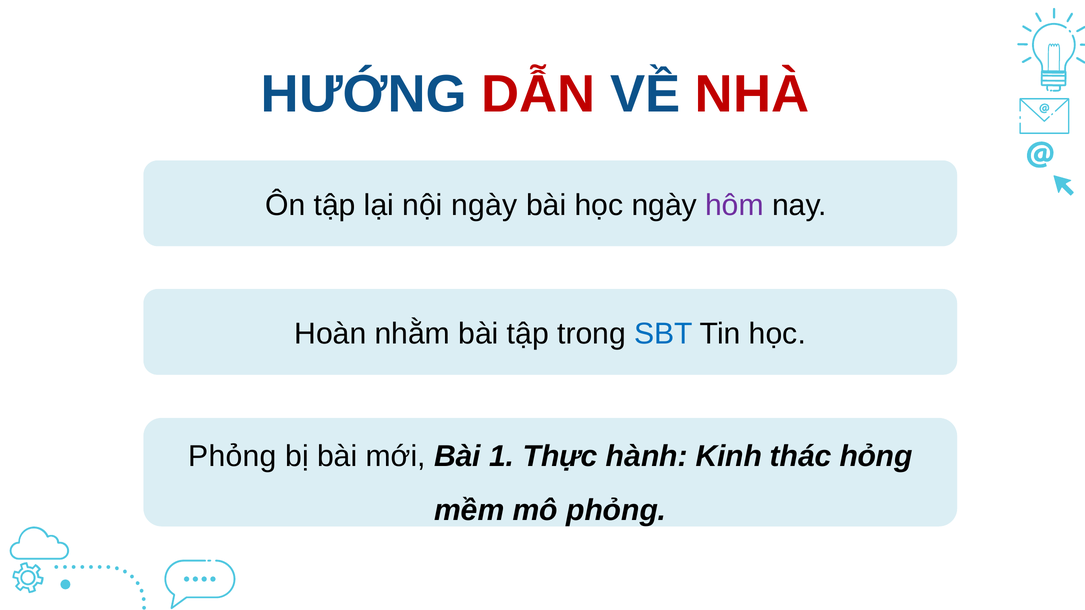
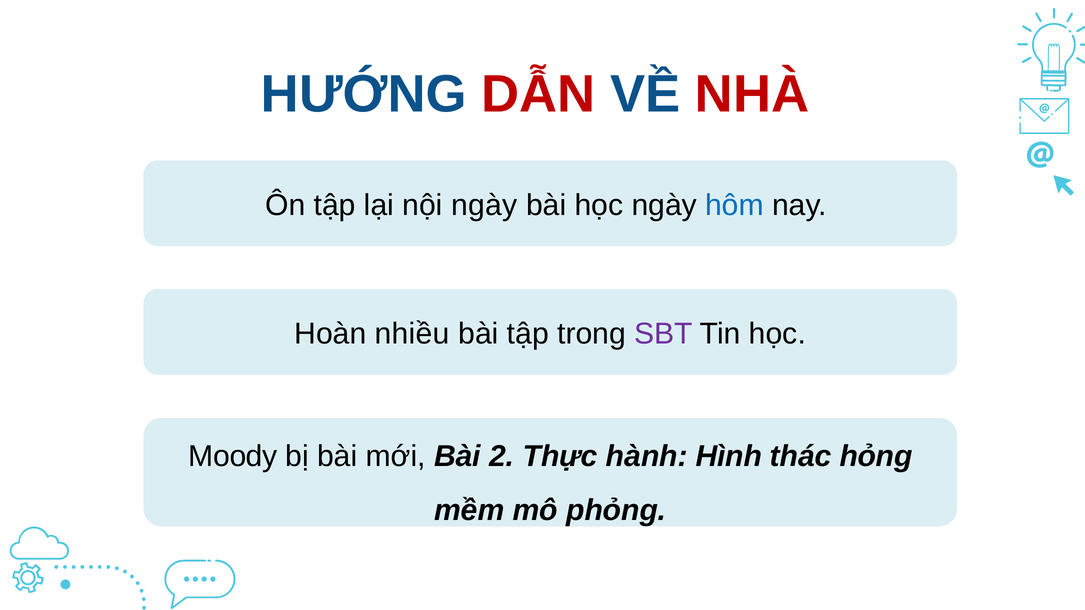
hôm colour: purple -> blue (734, 206)
nhằm: nhằm -> nhiều (412, 334)
SBT colour: blue -> purple (663, 334)
Phỏng: Phỏng -> Moody (233, 456)
1: 1 -> 2 (502, 456)
Kinh: Kinh -> Hình (729, 456)
